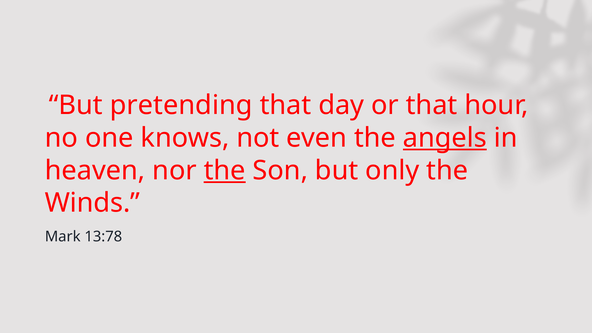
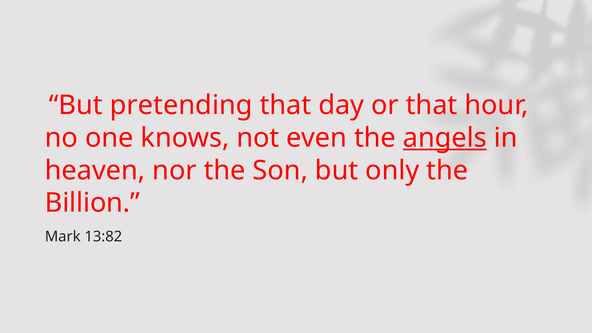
the underline: present -> none (225, 170)
Winds: Winds -> Billion (92, 203)
13:78: 13:78 -> 13:82 (103, 237)
